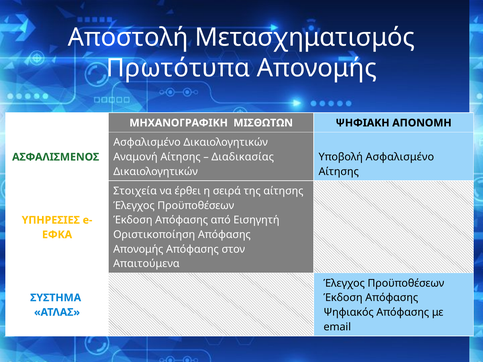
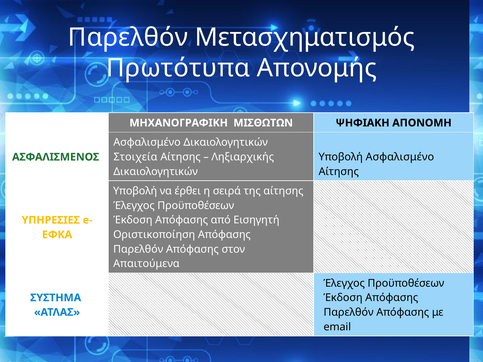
Αποστολή: Αποστολή -> Παρελθόν (128, 37)
Αναμονή: Αναμονή -> Στοιχεία (135, 157)
Διαδικασίας: Διαδικασίας -> Ληξιαρχικής (243, 157)
Στοιχεία: Στοιχεία -> Υποβολή (135, 191)
Απονομής: Απονομής -> Παρελθόν (138, 249)
Ψηφιακός: Ψηφιακός -> Παρελθόν (349, 312)
